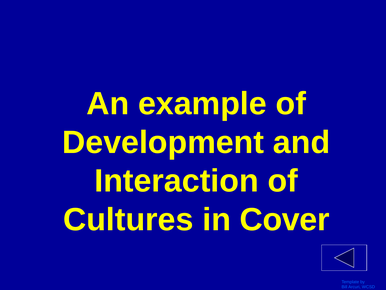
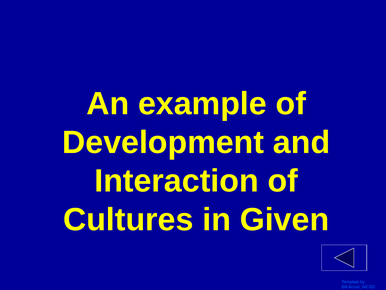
Cover: Cover -> Given (284, 219)
